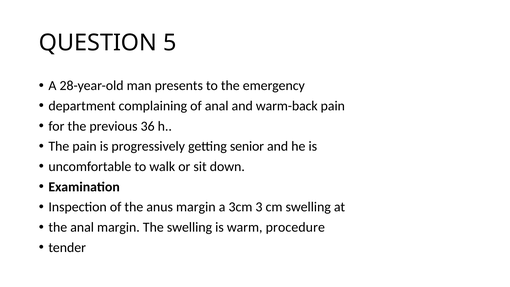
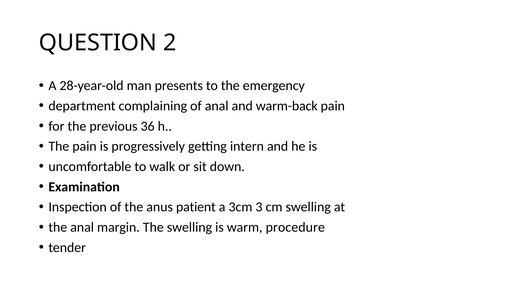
5: 5 -> 2 (170, 43)
senior: senior -> intern (247, 146)
anus margin: margin -> patient (196, 207)
